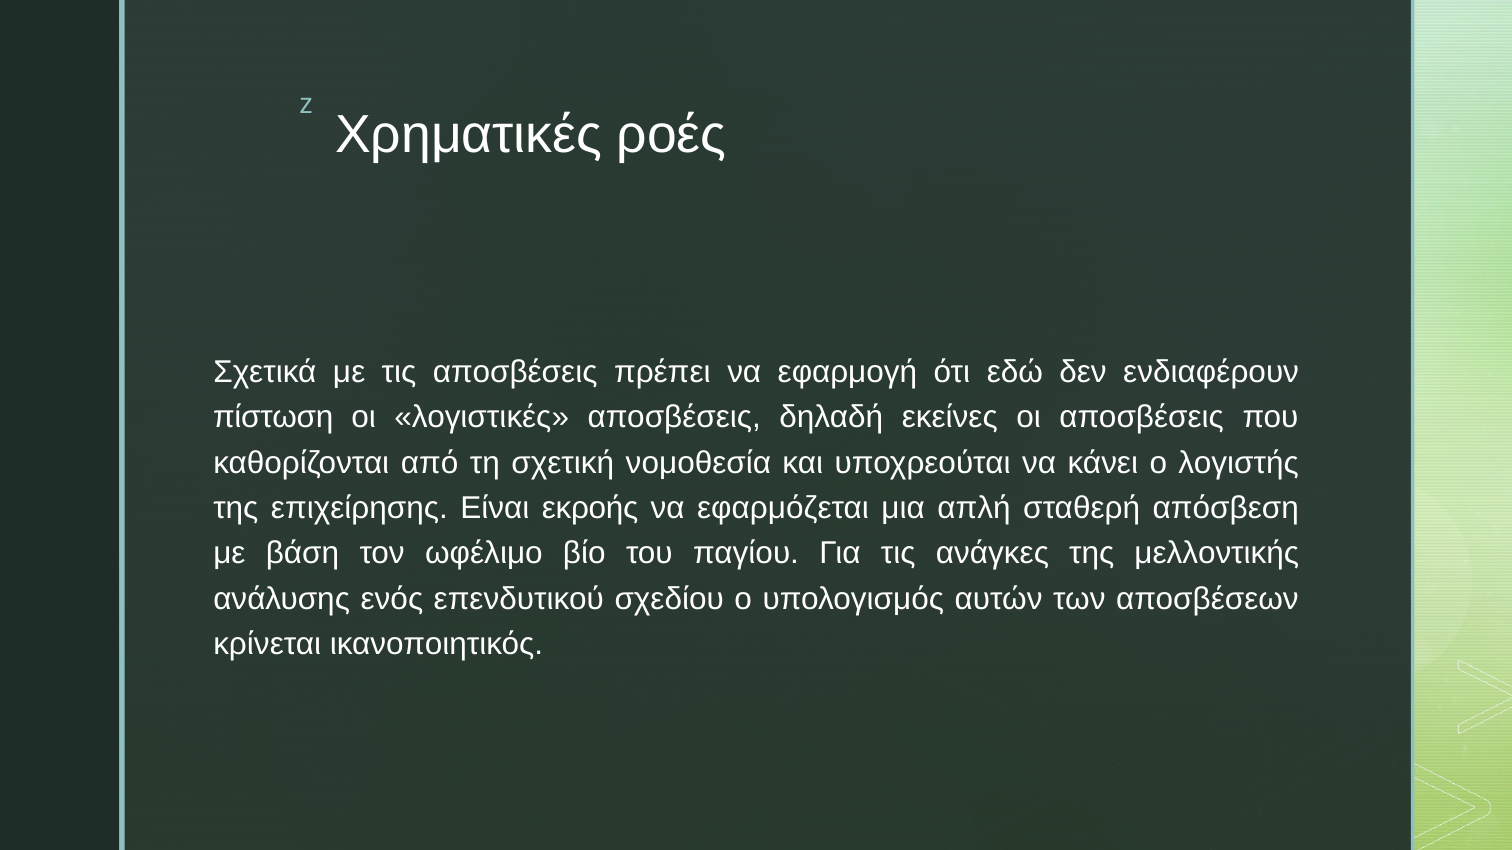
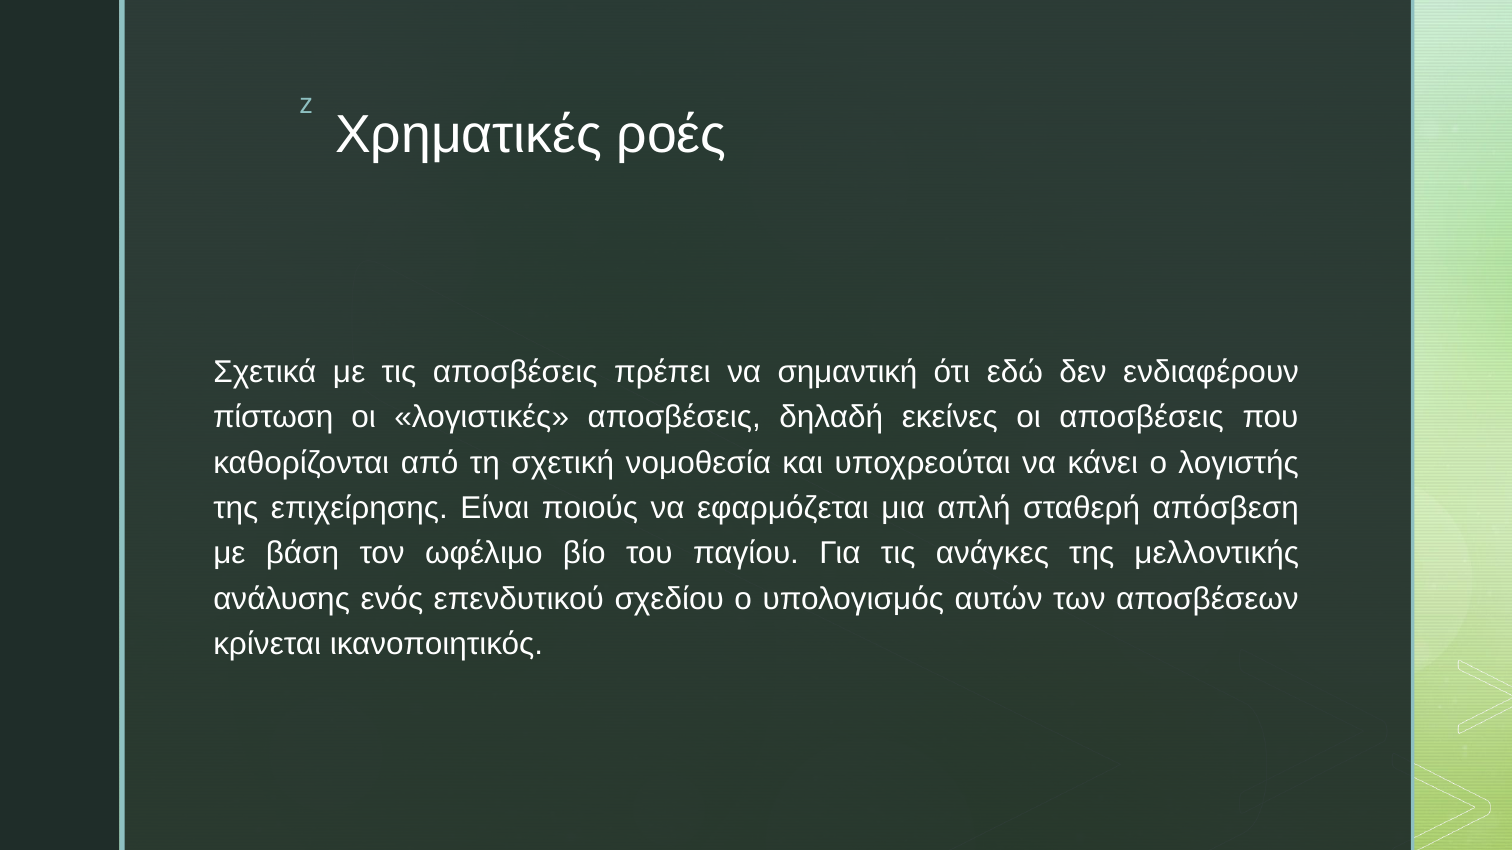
εφαρμογή: εφαρμογή -> σημαντική (848, 372)
εκροής: εκροής -> ποιούς (590, 508)
